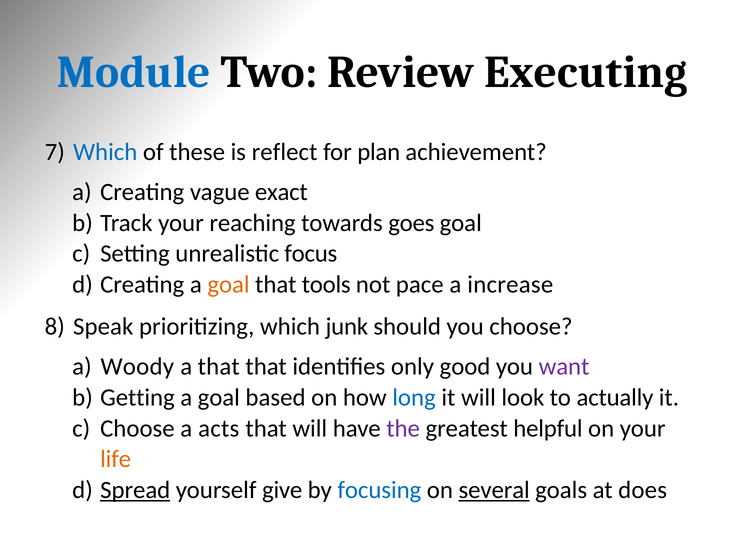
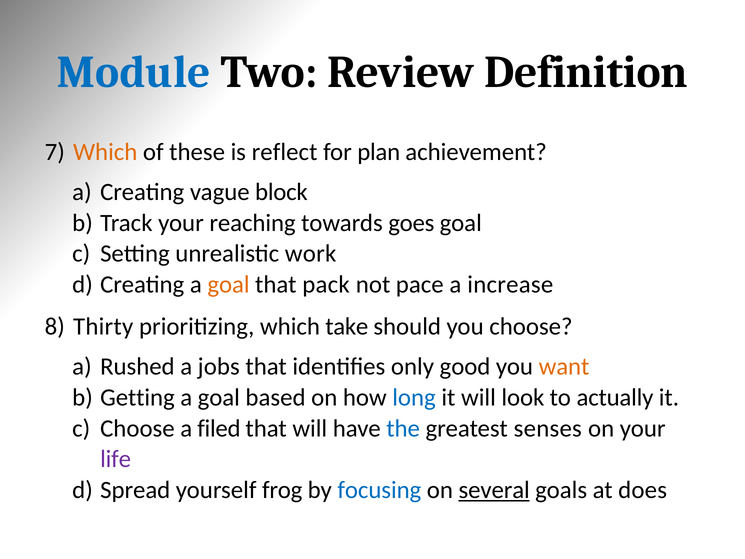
Executing: Executing -> Definition (586, 72)
Which colour: blue -> orange (105, 152)
exact: exact -> block (281, 192)
focus: focus -> work (311, 254)
tools: tools -> pack (326, 284)
Speak: Speak -> Thirty (103, 326)
junk: junk -> take (347, 326)
Woody: Woody -> Rushed (137, 366)
a that: that -> jobs (219, 366)
want colour: purple -> orange (564, 366)
acts: acts -> filed (219, 428)
the colour: purple -> blue (403, 428)
helpful: helpful -> senses (548, 428)
life colour: orange -> purple (116, 459)
Spread underline: present -> none (135, 490)
give: give -> frog (282, 490)
